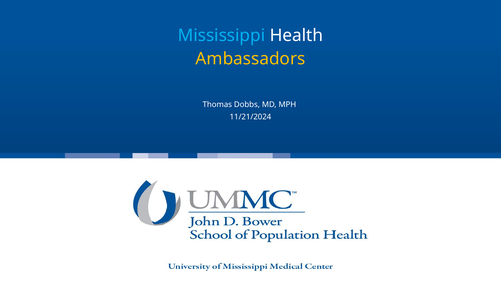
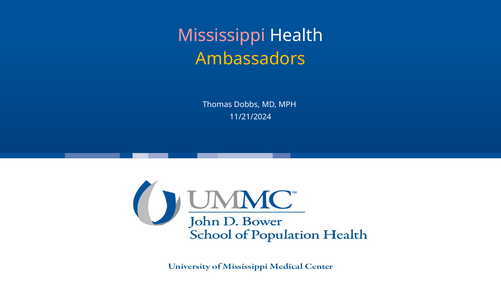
Mississippi colour: light blue -> pink (221, 35)
